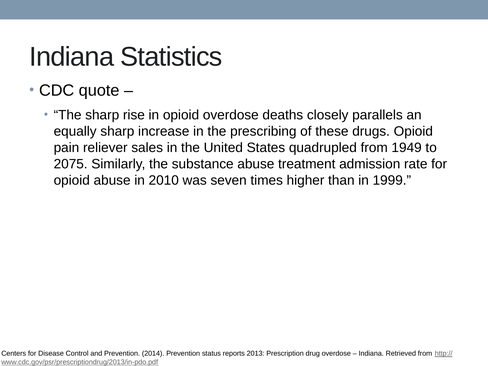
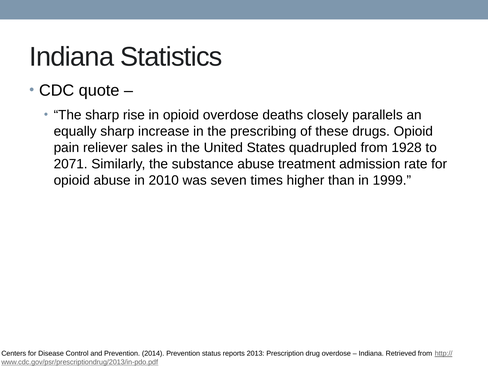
1949: 1949 -> 1928 (407, 148)
2075: 2075 -> 2071 (71, 164)
